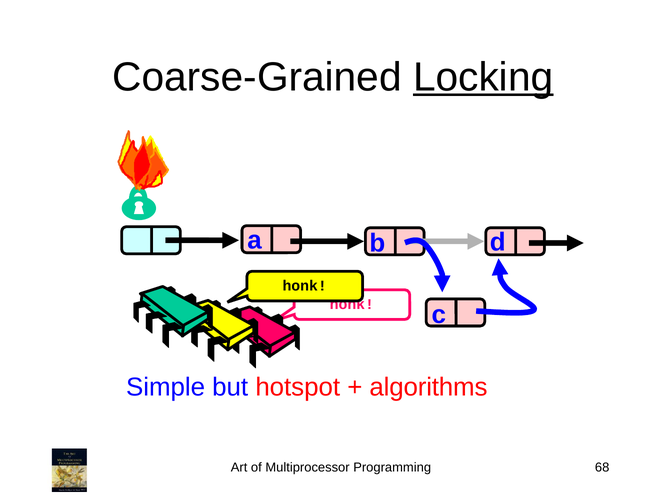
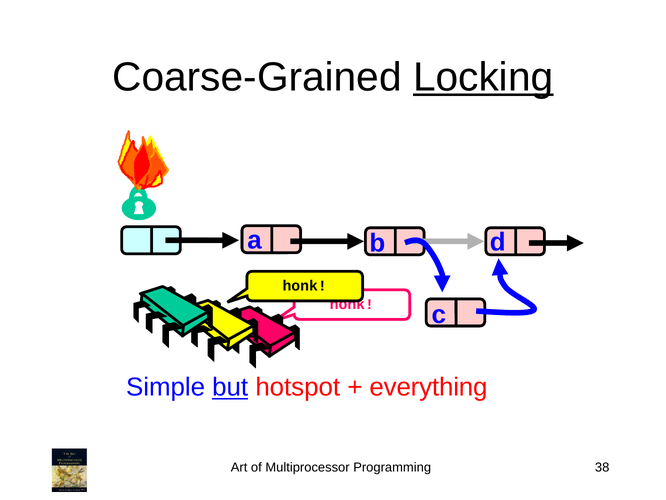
but underline: none -> present (230, 387)
algorithms: algorithms -> everything (428, 387)
68: 68 -> 38 (602, 467)
